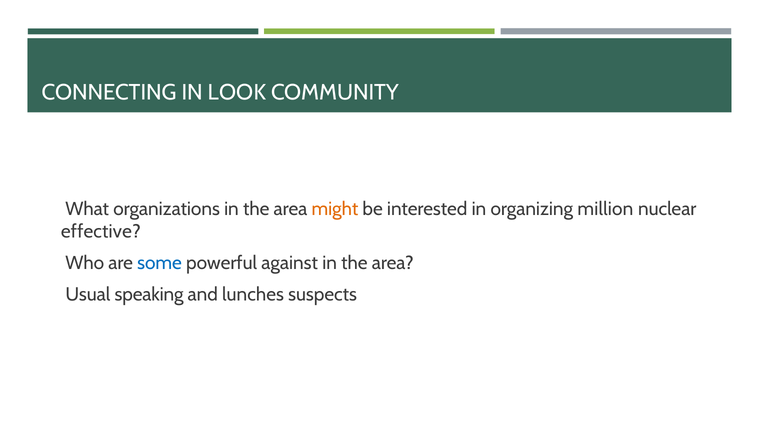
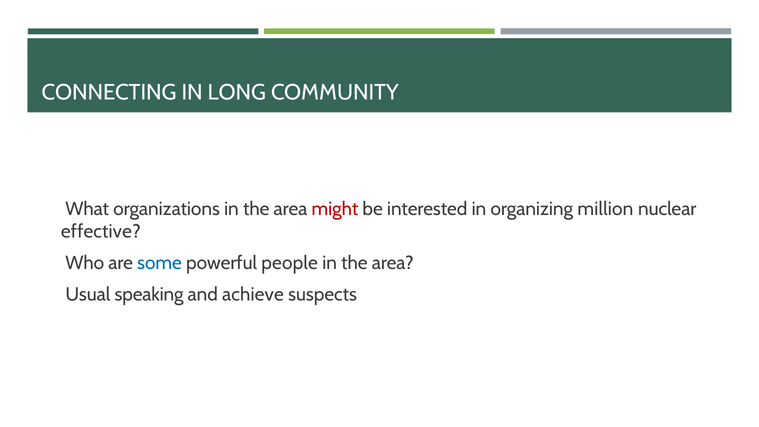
LOOK: LOOK -> LONG (237, 92)
might colour: orange -> red (335, 209)
against: against -> people (290, 263)
lunches: lunches -> achieve (253, 294)
